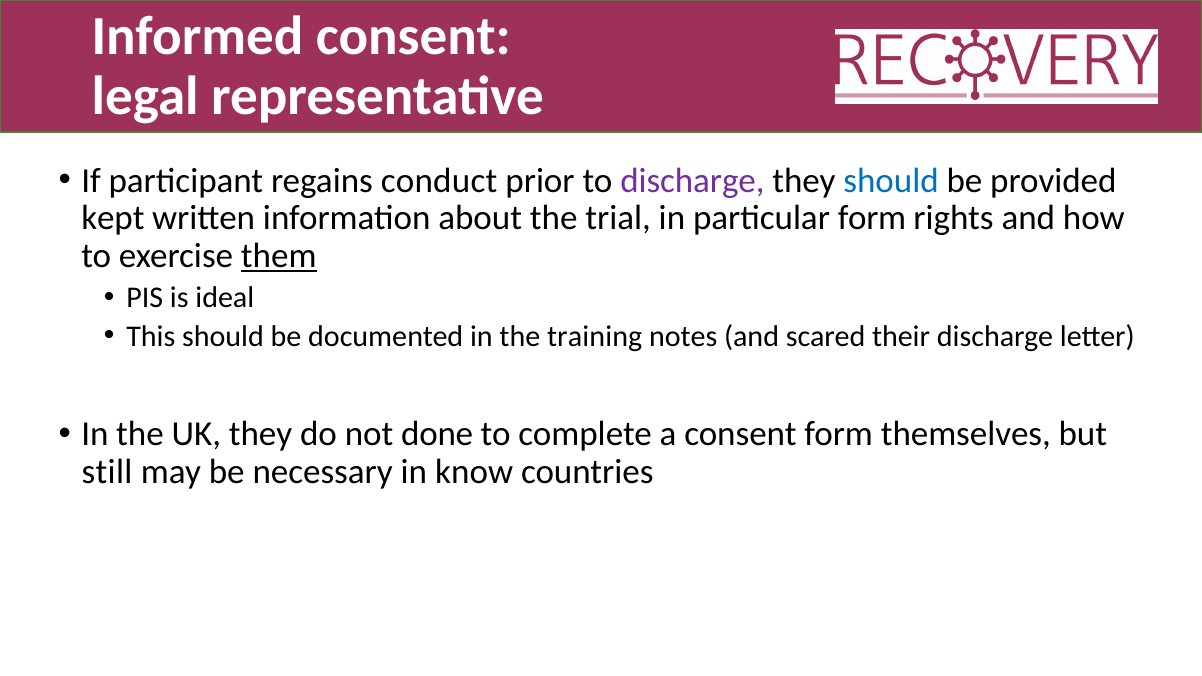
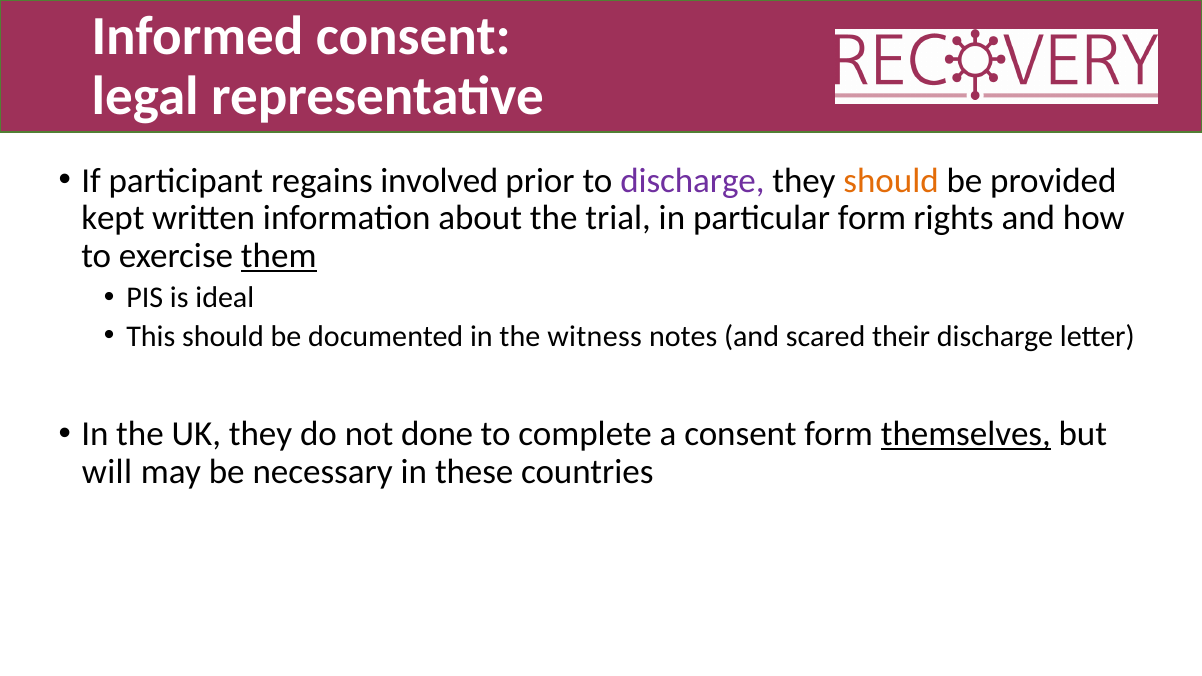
conduct: conduct -> involved (439, 181)
should colour: blue -> orange (891, 181)
training: training -> witness (595, 336)
themselves underline: none -> present (966, 434)
still: still -> will (107, 472)
know: know -> these (474, 472)
